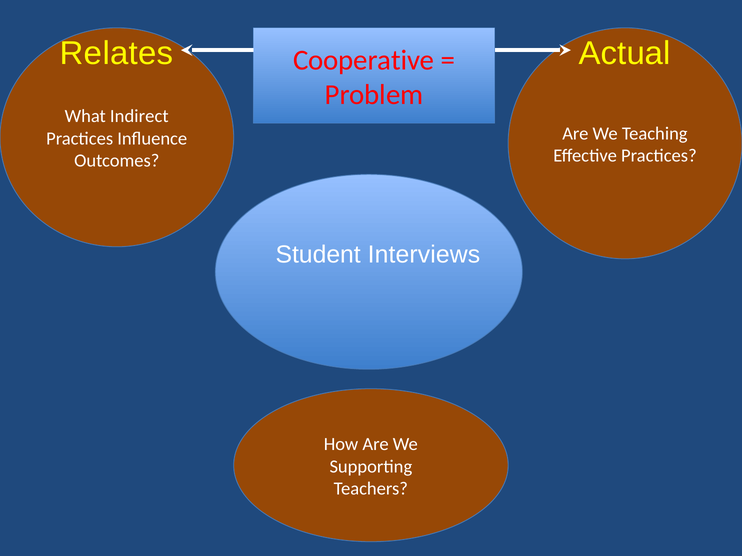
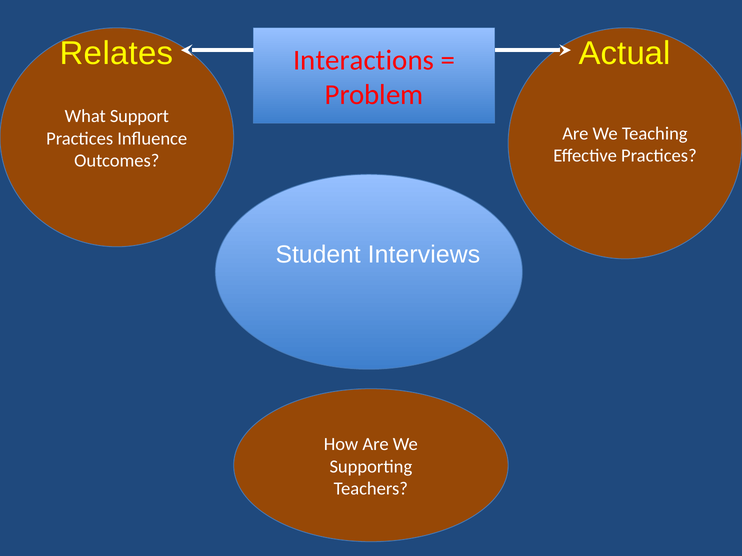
Cooperative: Cooperative -> Interactions (364, 60)
Indirect: Indirect -> Support (139, 116)
